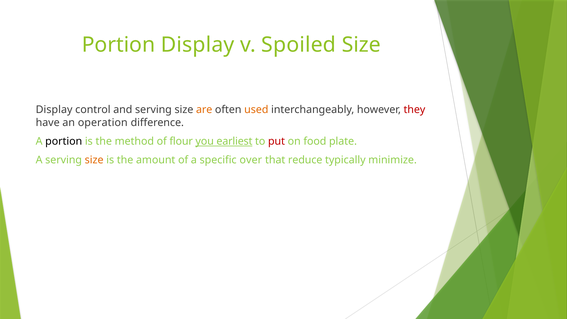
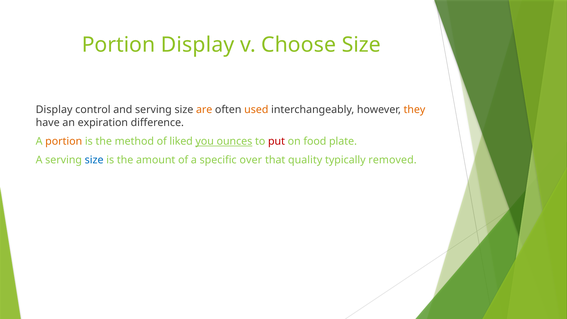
Spoiled: Spoiled -> Choose (299, 45)
they colour: red -> orange (414, 110)
operation: operation -> expiration (103, 122)
portion colour: black -> orange (64, 141)
flour: flour -> liked (181, 141)
earliest: earliest -> ounces (234, 141)
size colour: orange -> blue (94, 160)
reduce: reduce -> quality (305, 160)
minimize: minimize -> removed (393, 160)
